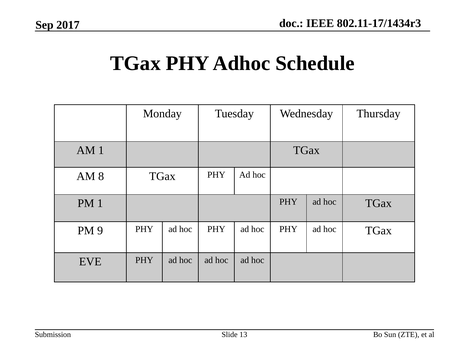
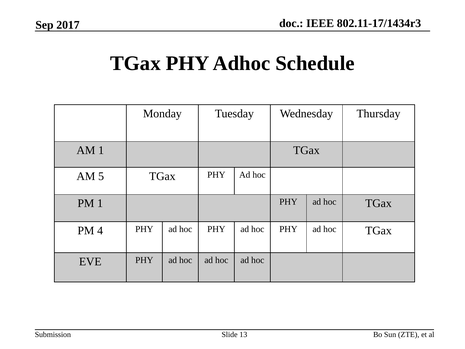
8: 8 -> 5 (101, 176)
9: 9 -> 4 (100, 230)
